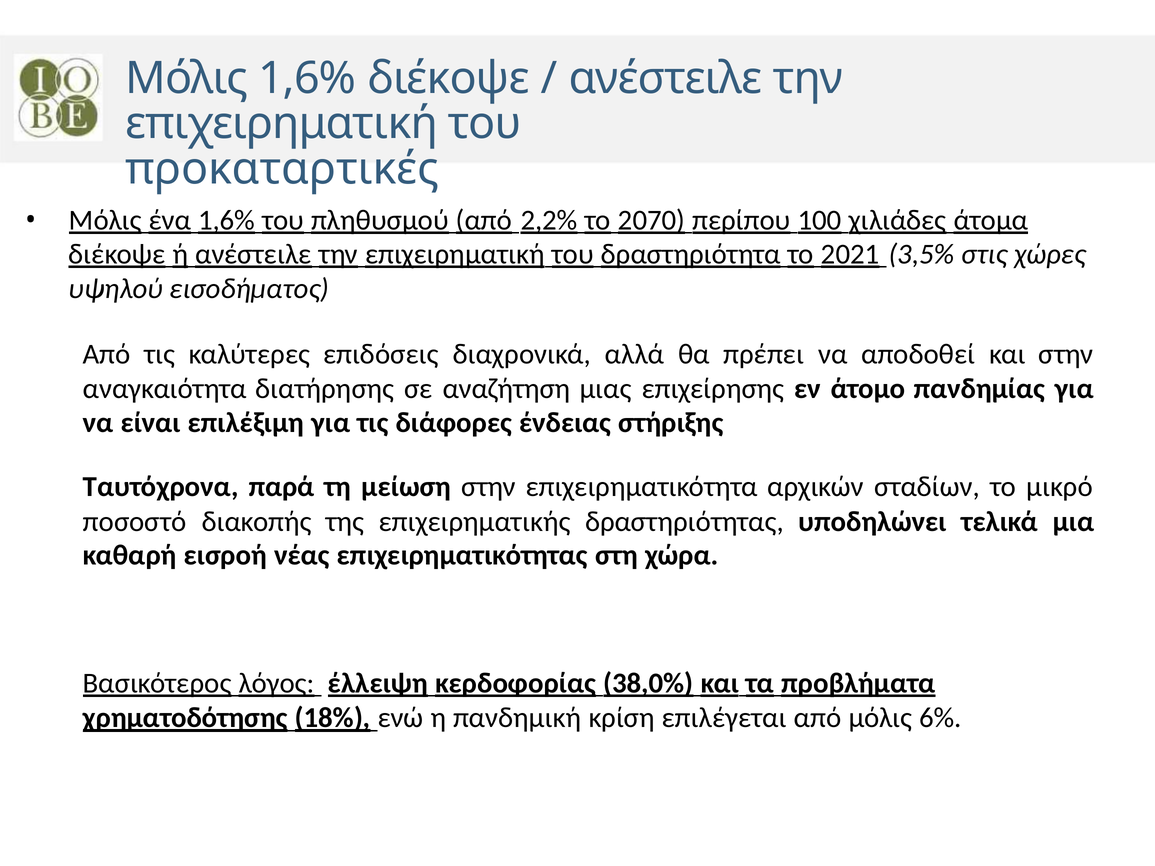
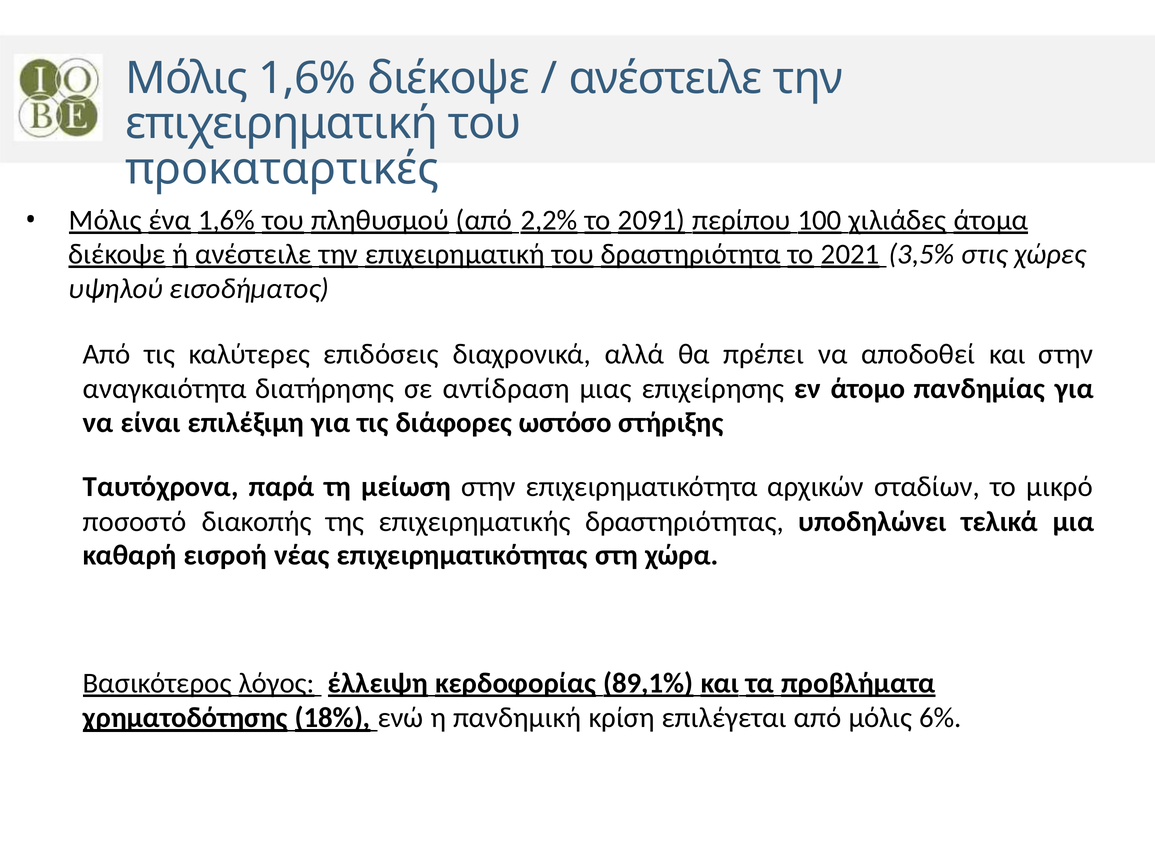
2070: 2070 -> 2091 (652, 220)
αναζήτηση: αναζήτηση -> αντίδραση (506, 389)
ένδειας: ένδειας -> ωστόσο (565, 423)
38,0%: 38,0% -> 89,1% (648, 683)
